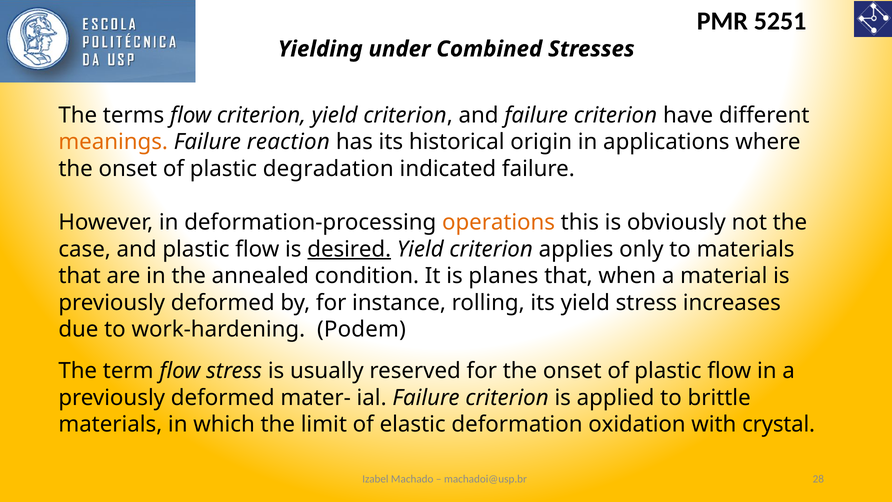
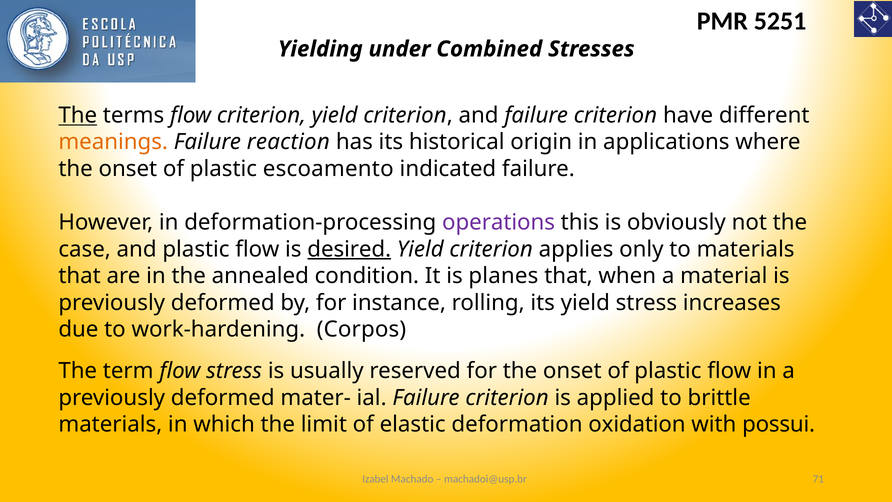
The underline: none -> present (78, 115)
degradation: degradation -> escoamento (328, 169)
operations colour: orange -> purple (499, 222)
Podem: Podem -> Corpos (361, 329)
crystal: crystal -> possui (779, 424)
28: 28 -> 71 (818, 479)
